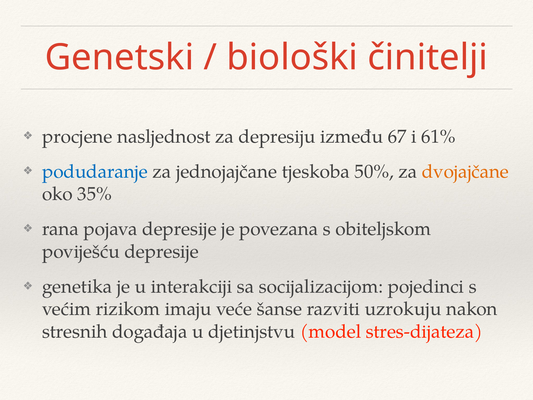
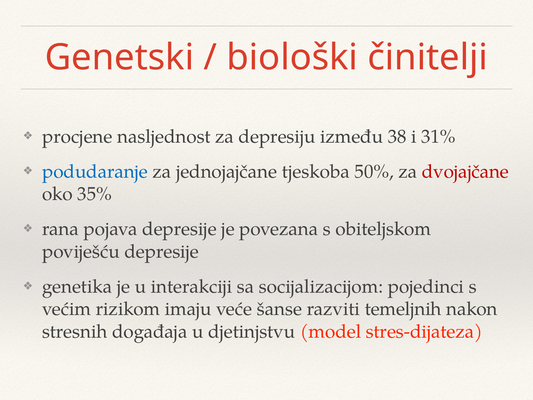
67: 67 -> 38 (397, 137)
61%: 61% -> 31% (438, 137)
dvojajčane colour: orange -> red (465, 172)
uzrokuju: uzrokuju -> temeljnih (403, 309)
